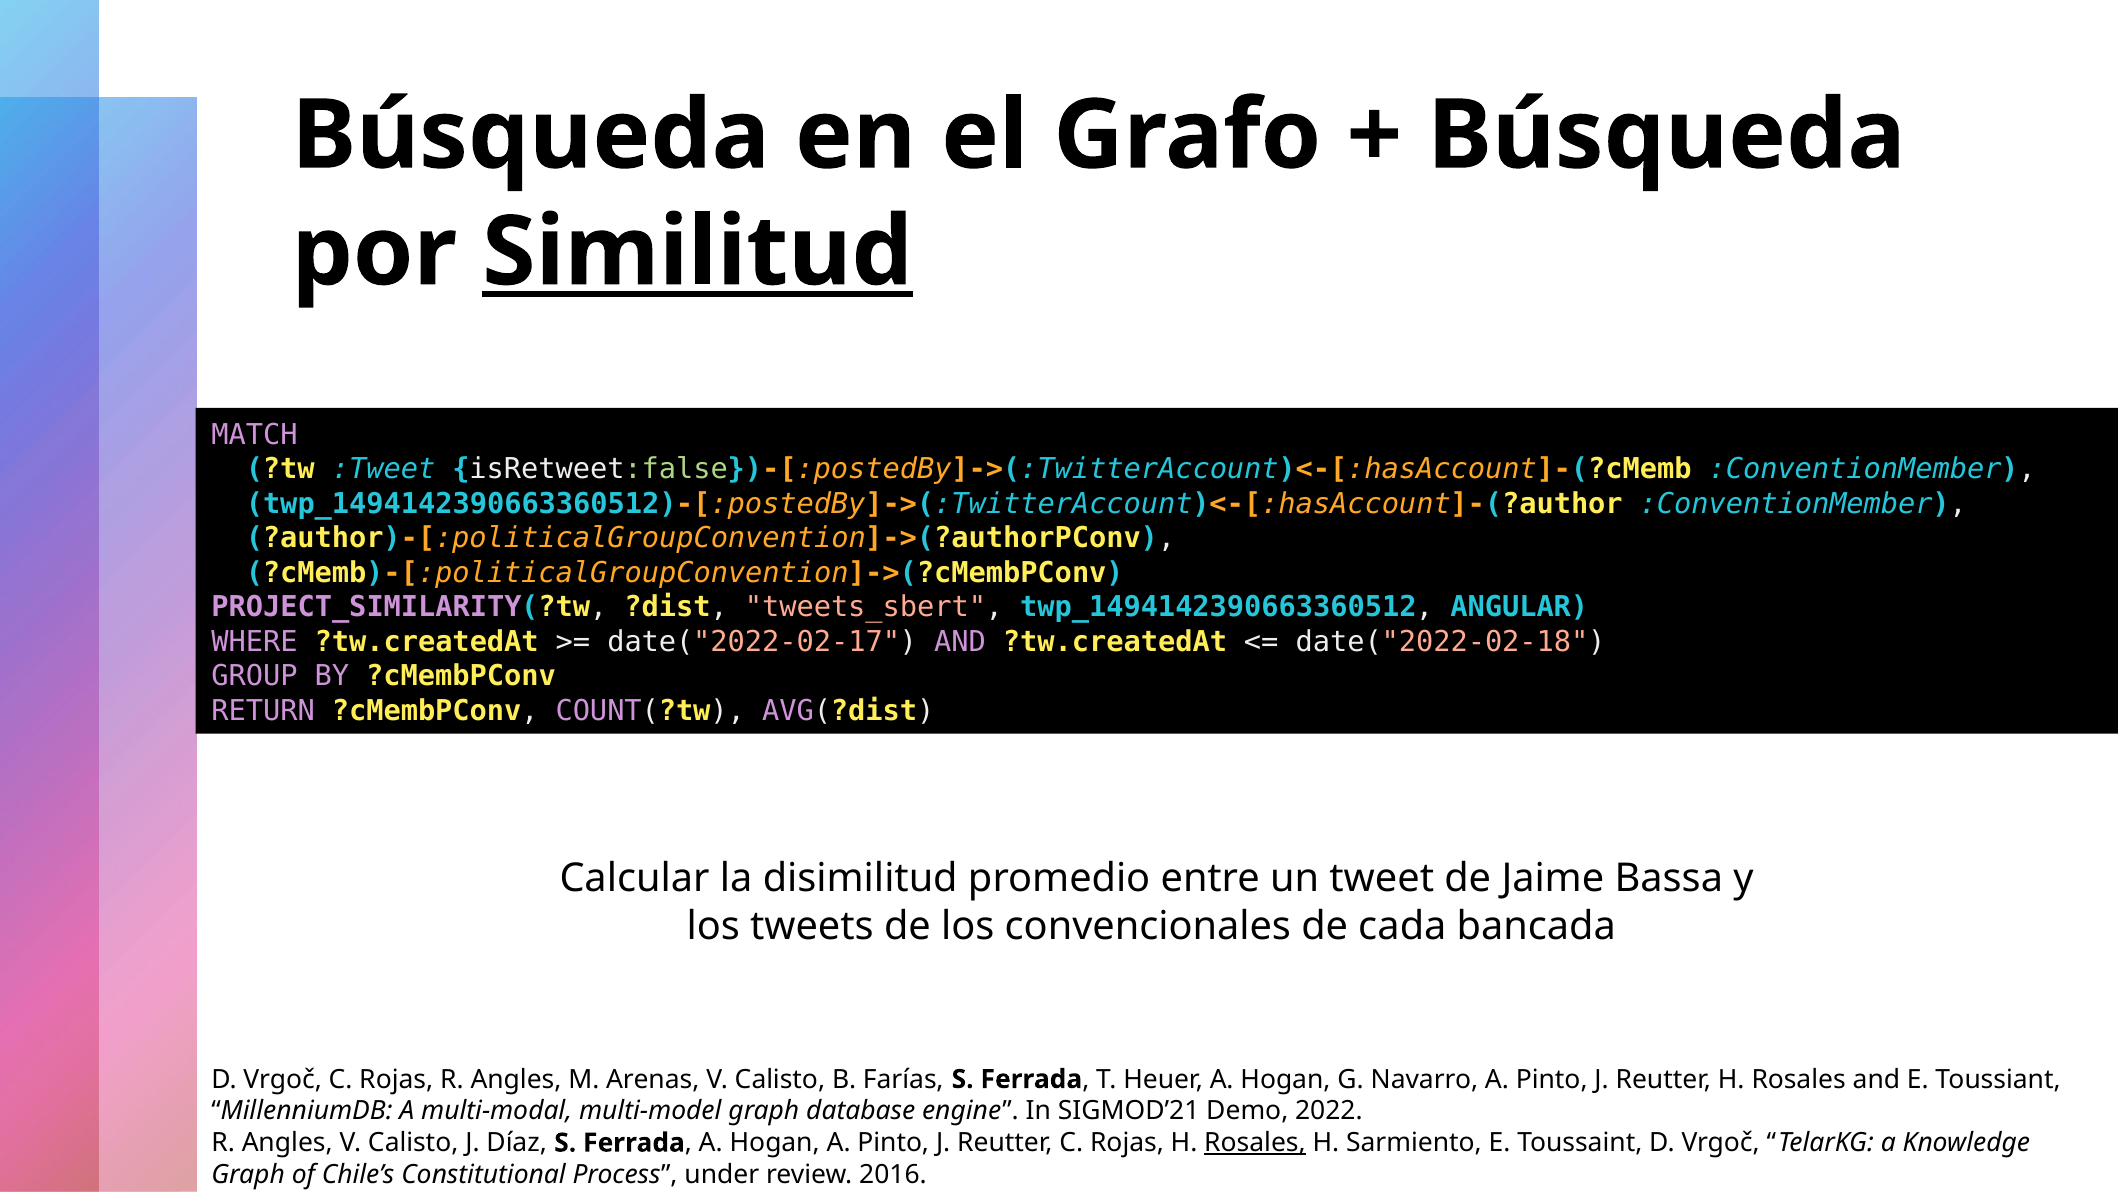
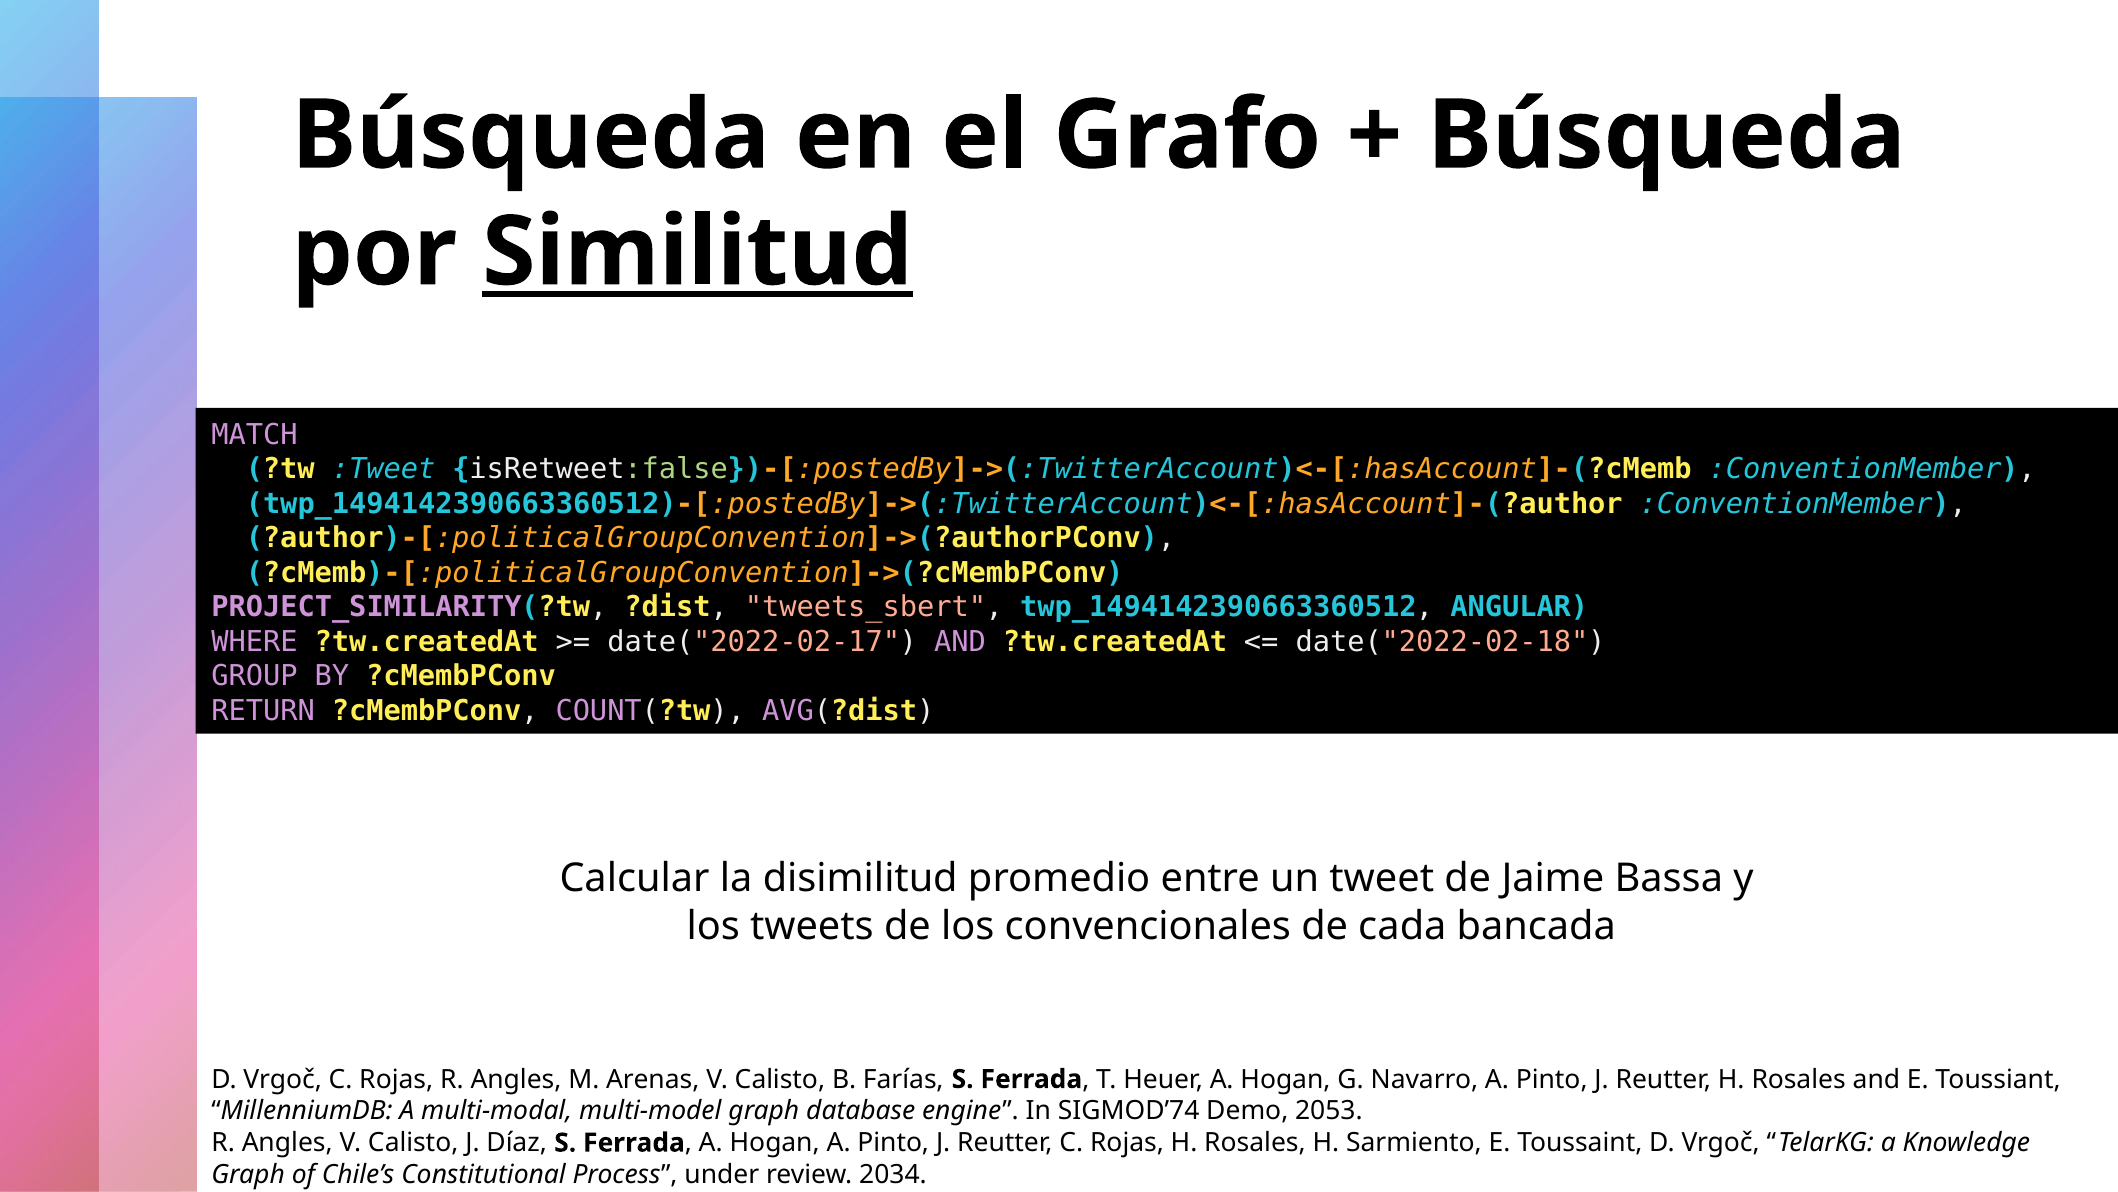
SIGMOD’21: SIGMOD’21 -> SIGMOD’74 (1129, 1110)
2022: 2022 -> 2053 (1329, 1110)
Rosales underline: present -> none (1255, 1142)
2016: 2016 -> 2034 (893, 1174)
